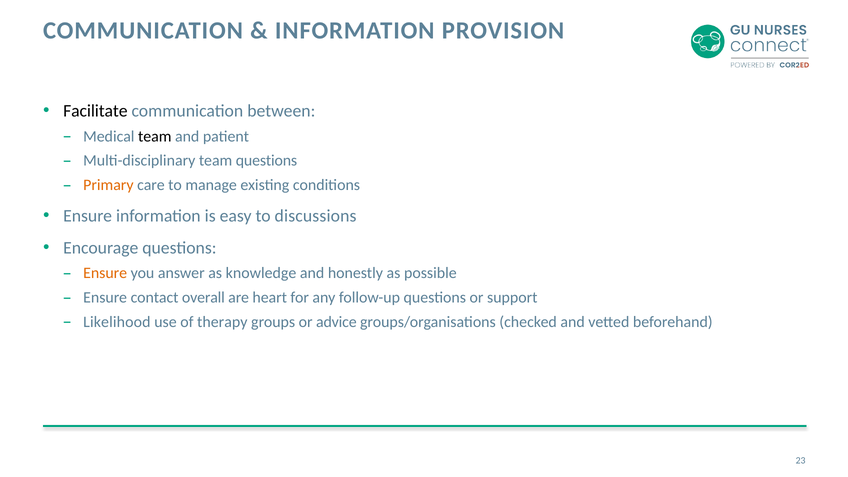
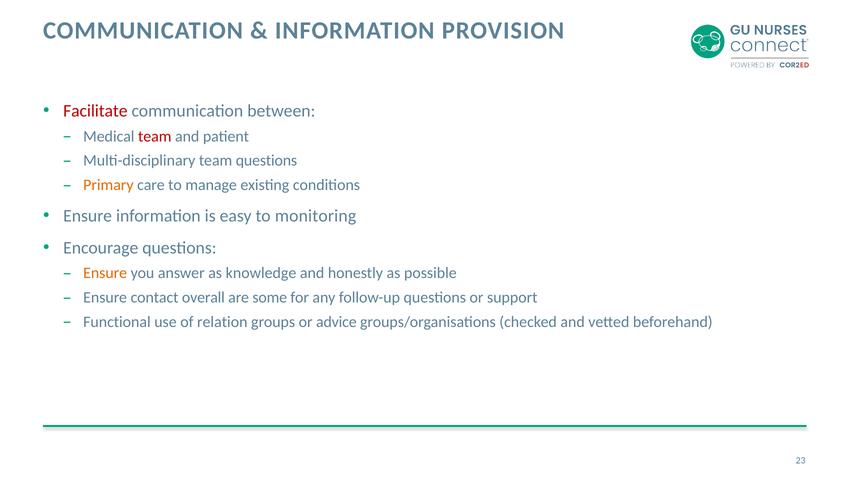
Facilitate colour: black -> red (95, 111)
team colour: black -> red (155, 136)
discussions: discussions -> monitoring (316, 216)
heart: heart -> some (270, 297)
Likelihood: Likelihood -> Functional (117, 322)
therapy: therapy -> relation (222, 322)
